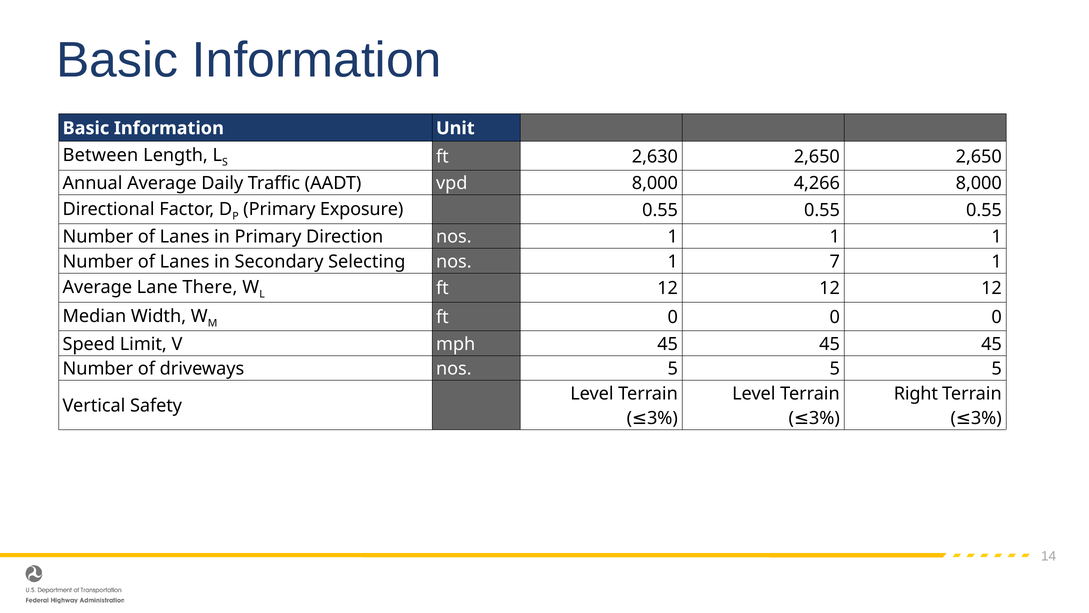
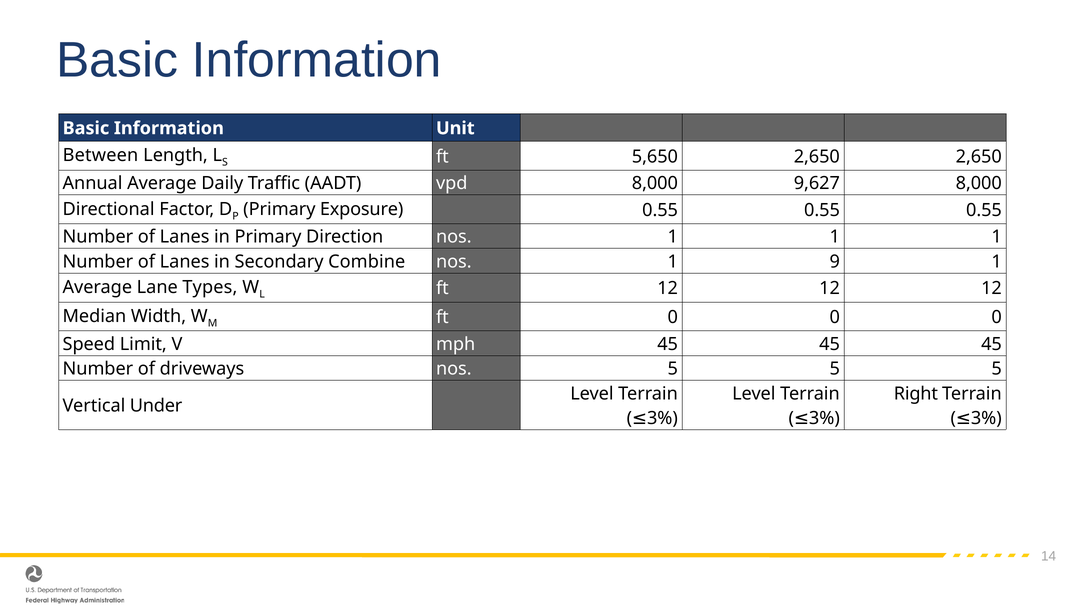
2,630: 2,630 -> 5,650 (655, 156)
4,266: 4,266 -> 9,627 (817, 183)
Selecting: Selecting -> Combine (367, 261)
7: 7 -> 9 (835, 261)
There: There -> Types (210, 287)
Safety: Safety -> Under (156, 406)
